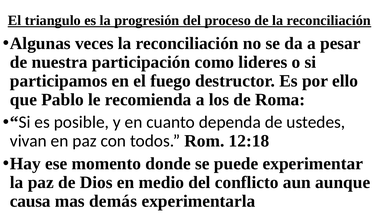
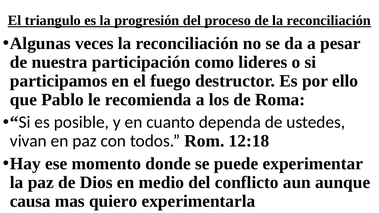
demás: demás -> quiero (113, 201)
